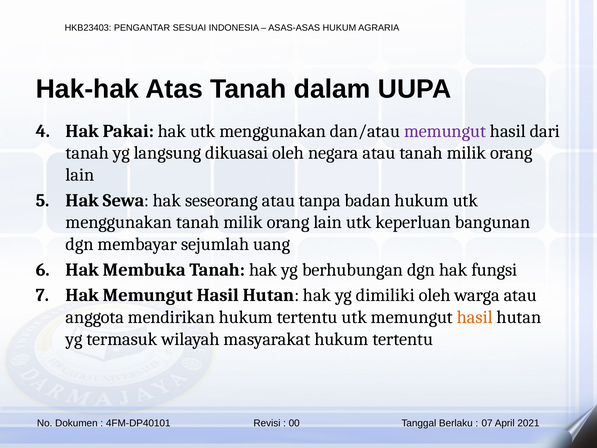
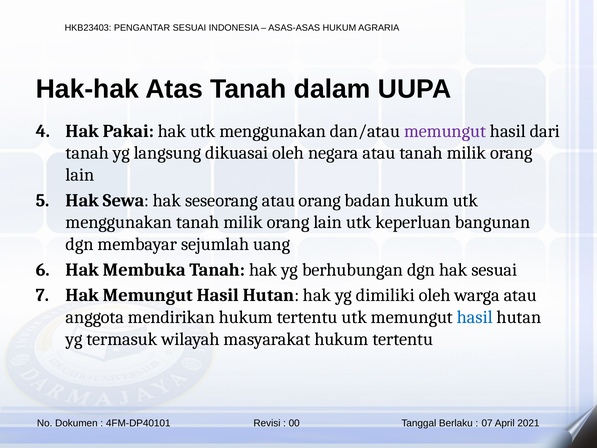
atau tanpa: tanpa -> orang (320, 200)
hak fungsi: fungsi -> sesuai (494, 270)
hasil colour: orange -> blue (475, 317)
